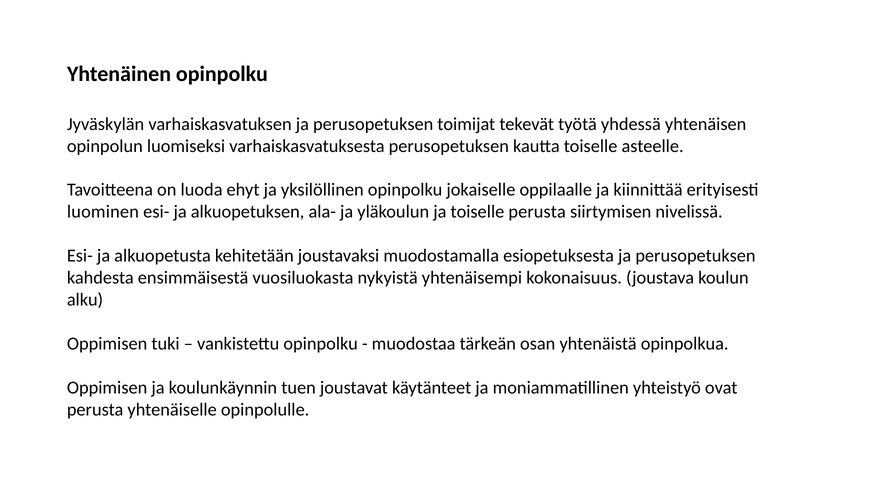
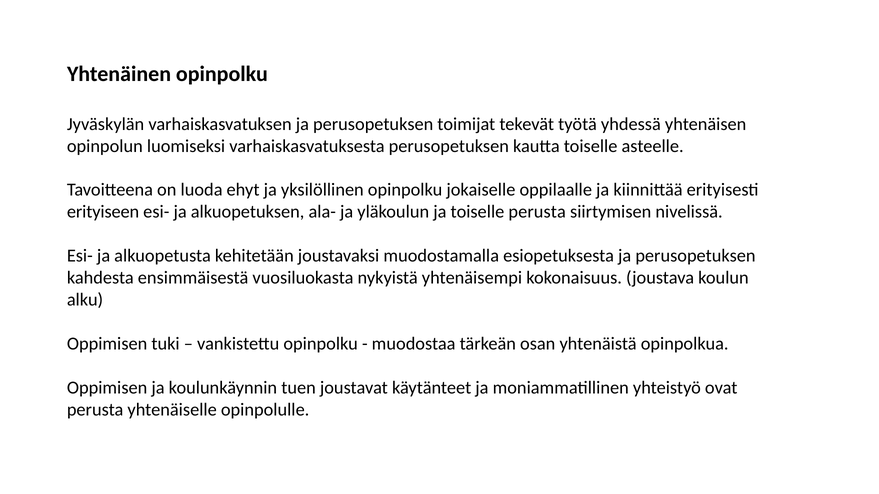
luominen: luominen -> erityiseen (103, 212)
